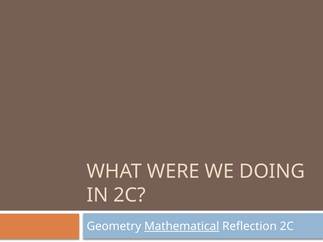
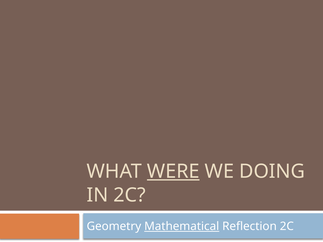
WERE underline: none -> present (173, 172)
